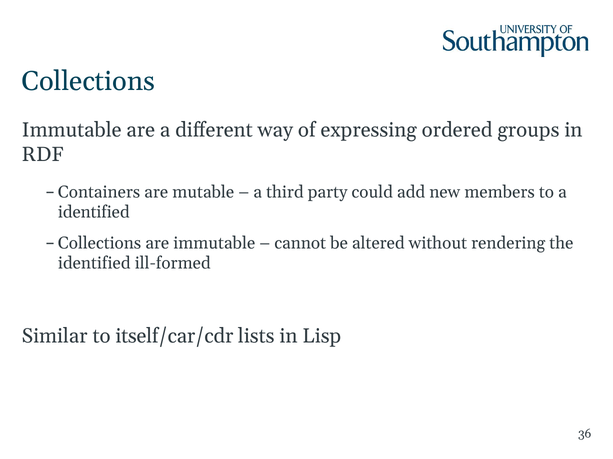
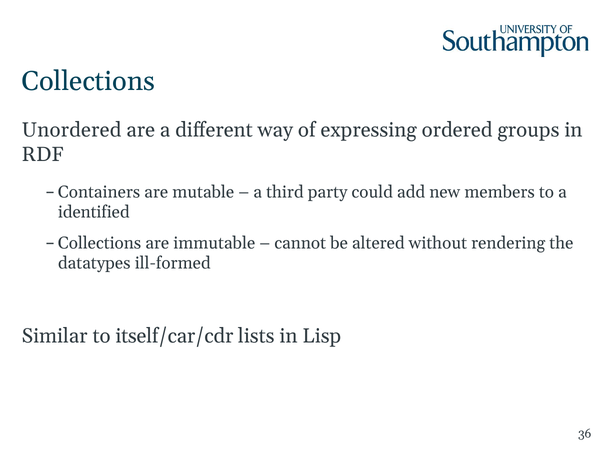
Immutable: Immutable -> Unordered (72, 130)
identified: identified -> datatypes (94, 264)
